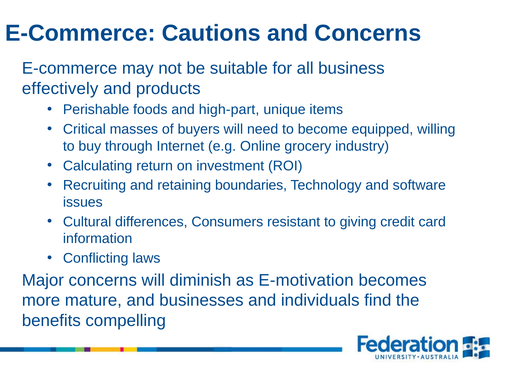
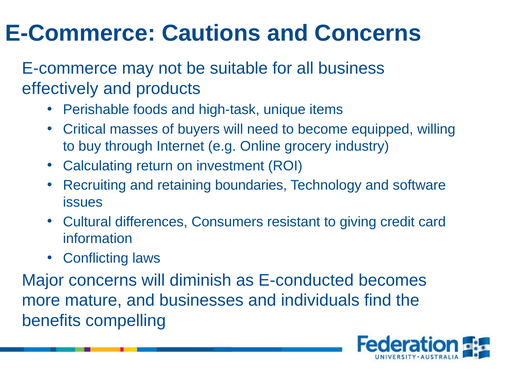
high-part: high-part -> high-task (229, 110)
E-motivation: E-motivation -> E-conducted (306, 281)
